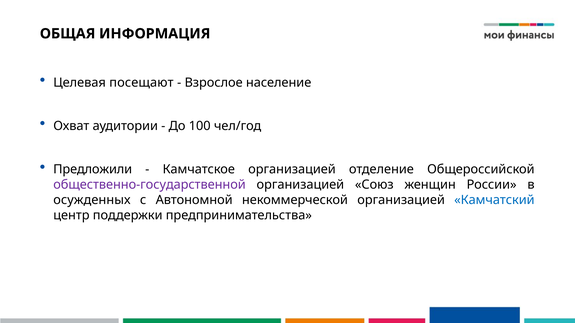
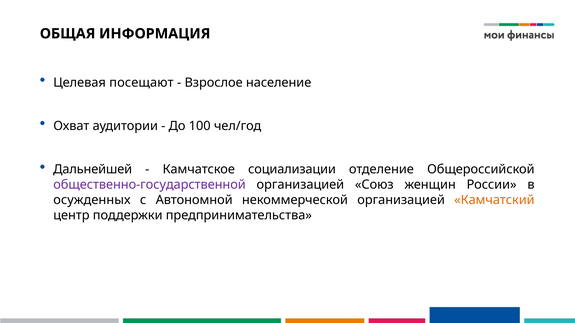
Предложили: Предложили -> Дальнейшей (93, 170)
Камчатское организацией: организацией -> социализации (292, 170)
Камчатский colour: blue -> orange (494, 200)
